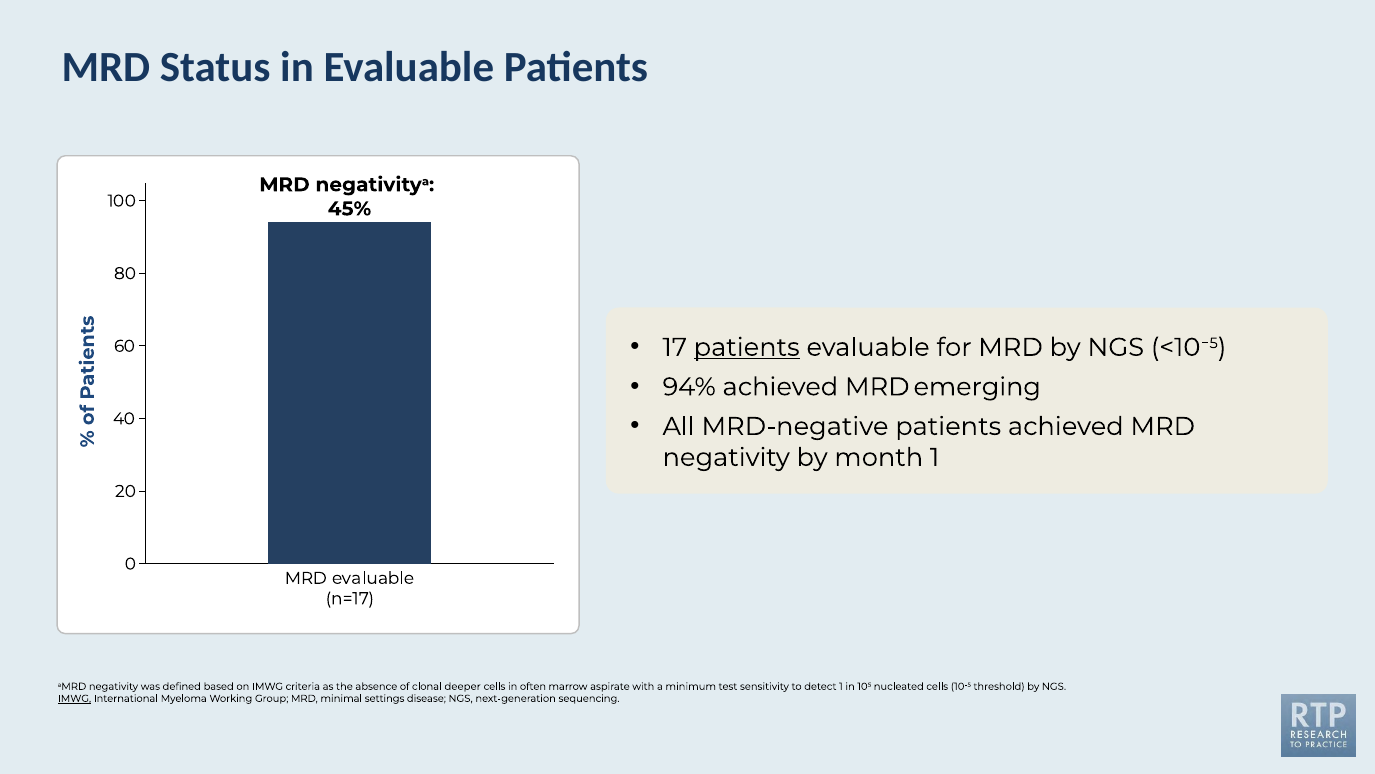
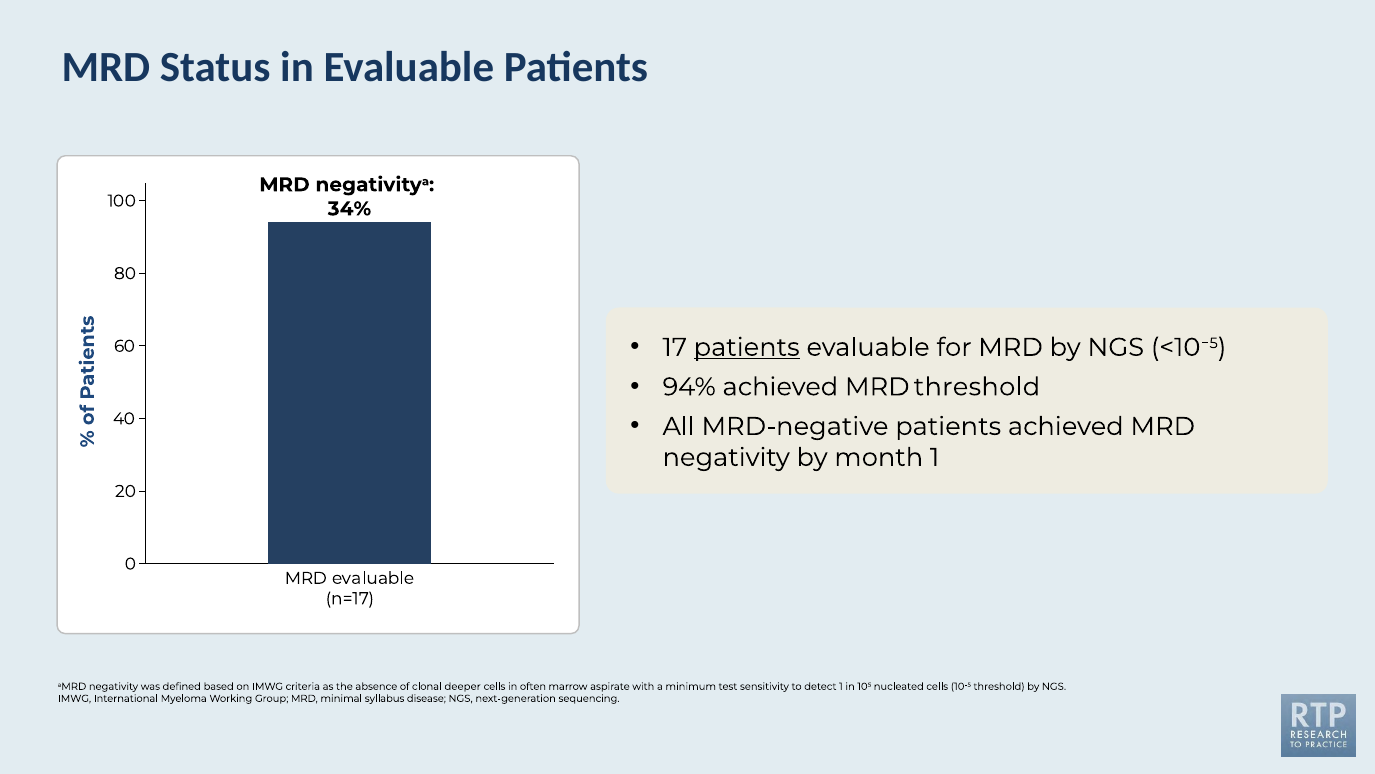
45%: 45% -> 34% (349, 209)
MRD emerging: emerging -> threshold (977, 387)
IMWG underline: present -> none (74, 698)
settings: settings -> syllabus (385, 698)
